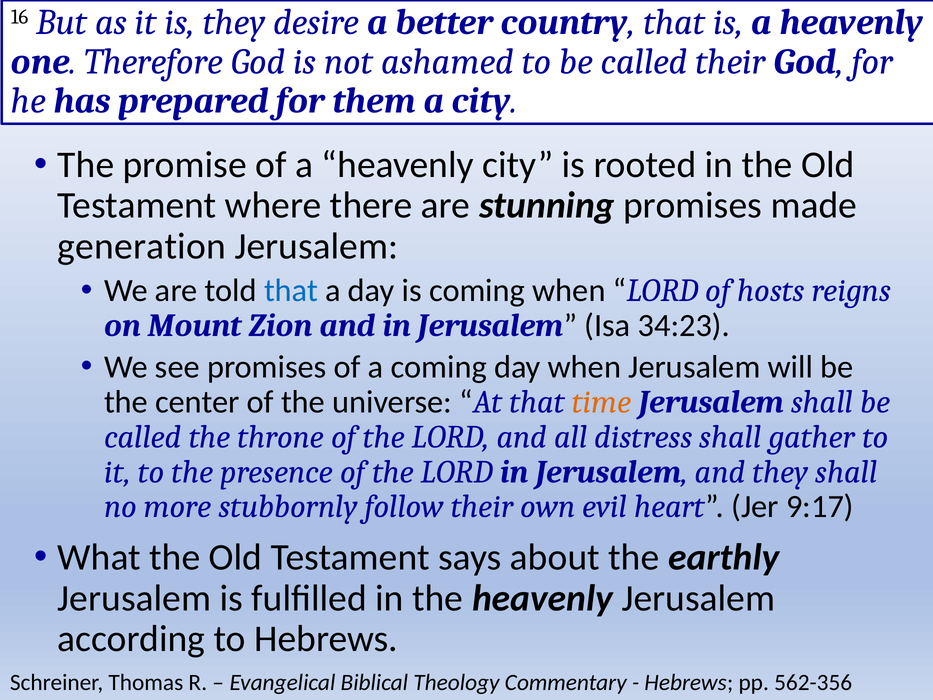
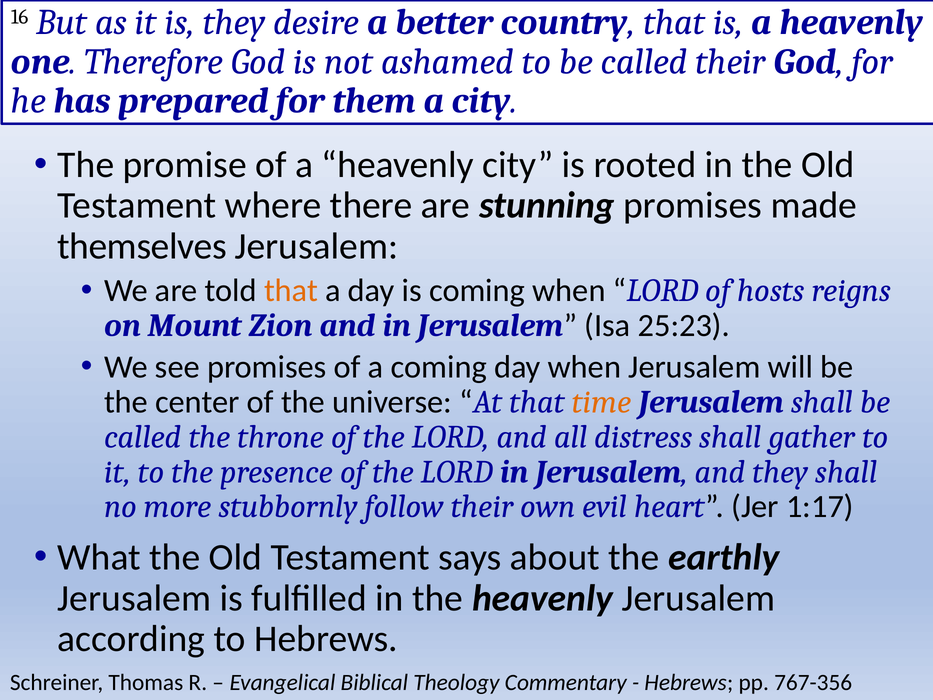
generation: generation -> themselves (142, 246)
that colour: blue -> orange (291, 290)
34:23: 34:23 -> 25:23 (684, 325)
9:17: 9:17 -> 1:17 (820, 507)
562-356: 562-356 -> 767-356 (813, 682)
